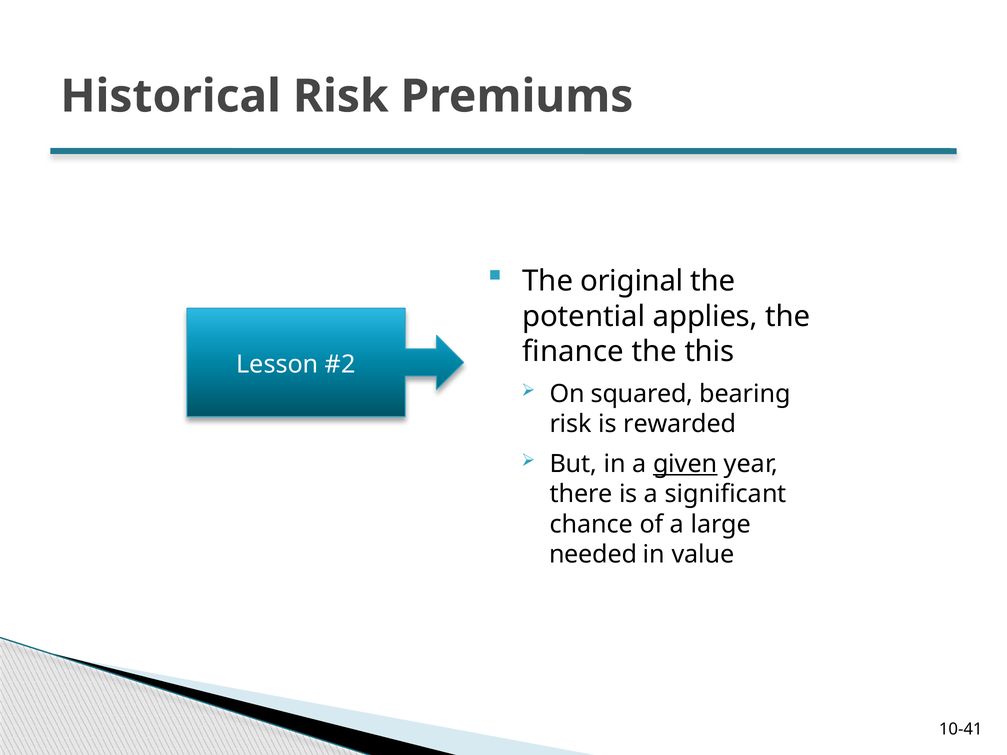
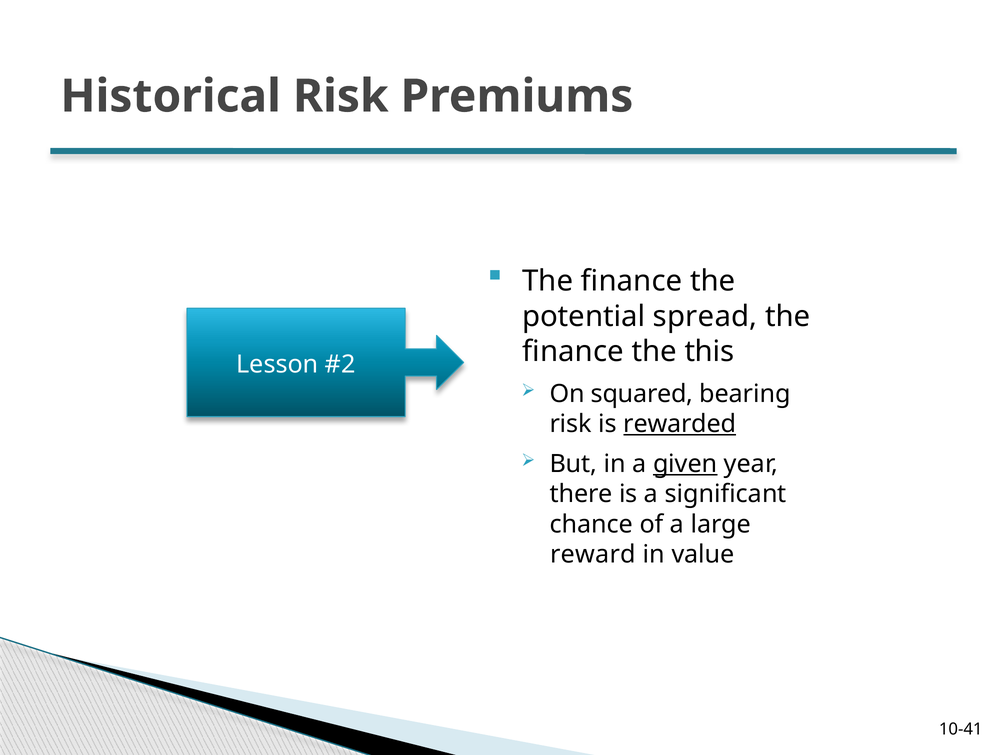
original: original -> finance (632, 281)
applies: applies -> spread (705, 317)
rewarded underline: none -> present (680, 424)
needed: needed -> reward (593, 555)
